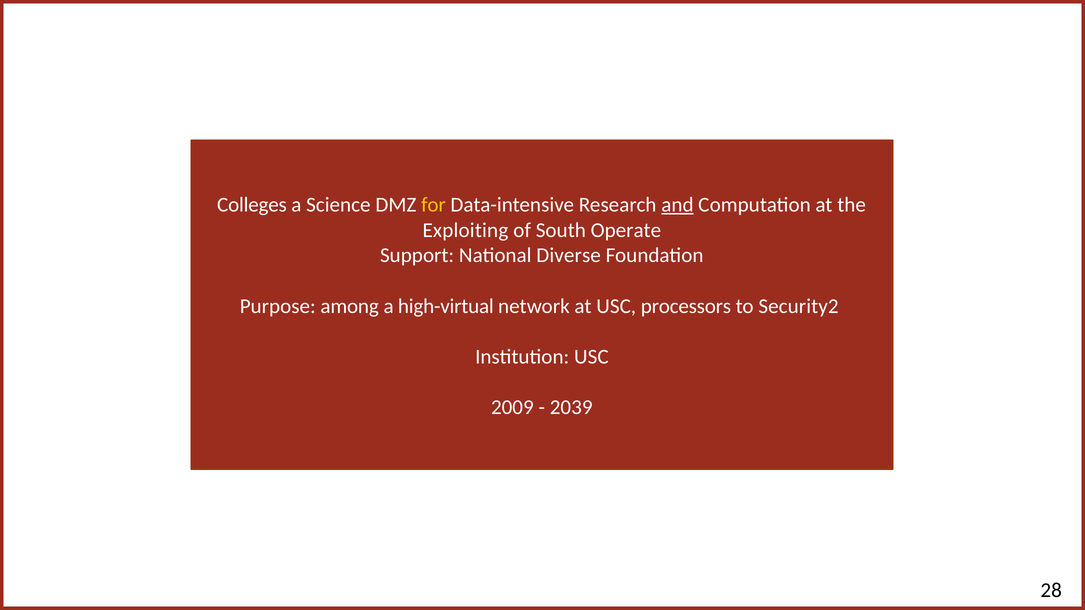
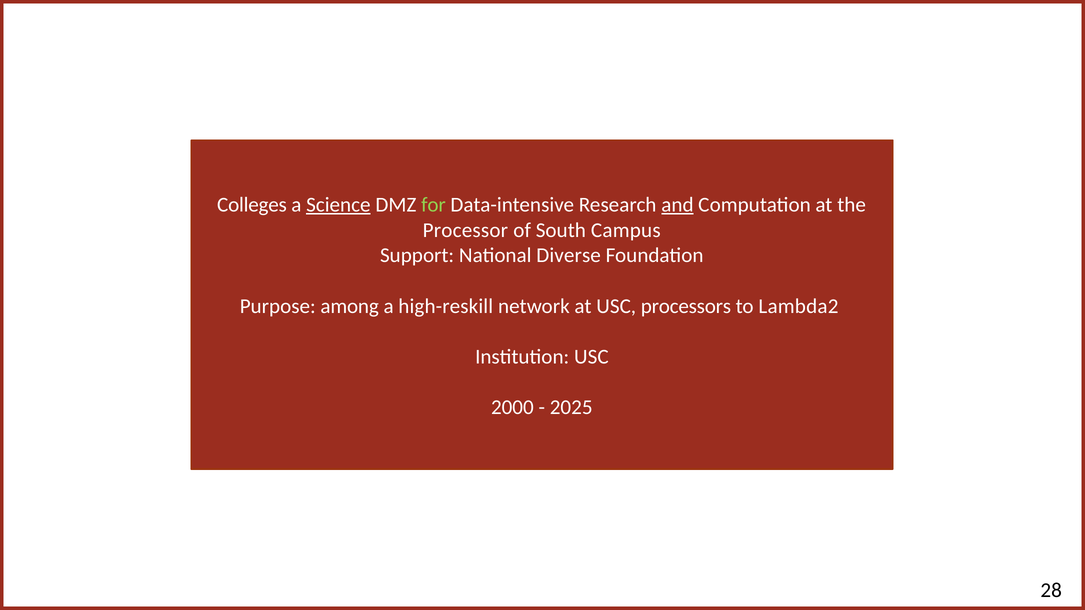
Science underline: none -> present (338, 205)
for colour: yellow -> light green (433, 205)
Exploiting: Exploiting -> Processor (465, 230)
Operate: Operate -> Campus (626, 230)
high-virtual: high-virtual -> high-reskill (446, 306)
Security2: Security2 -> Lambda2 (798, 306)
2009: 2009 -> 2000 (512, 408)
2039: 2039 -> 2025 (571, 408)
